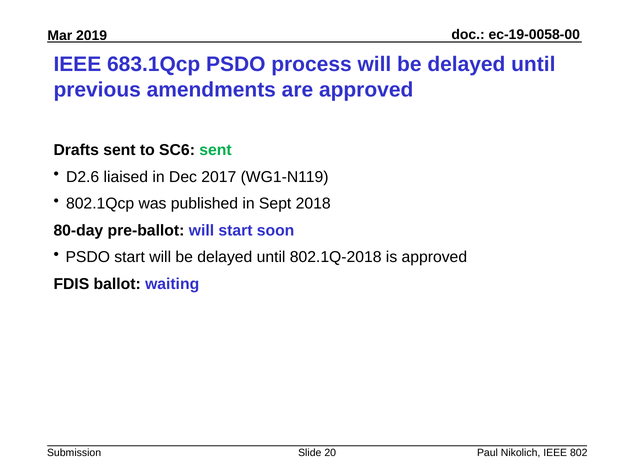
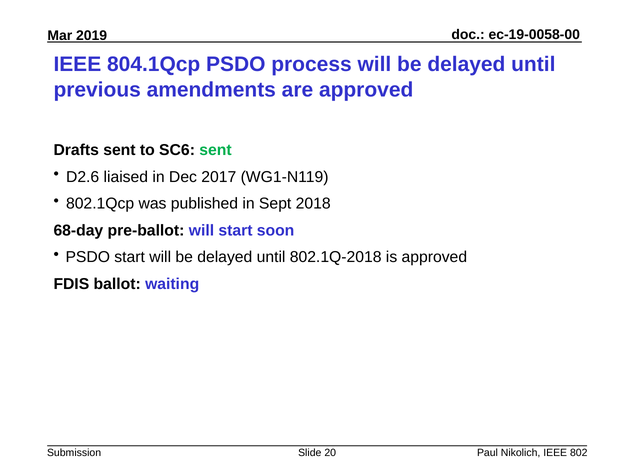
683.1Qcp: 683.1Qcp -> 804.1Qcp (154, 64)
80-day: 80-day -> 68-day (78, 230)
